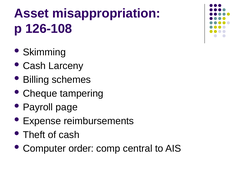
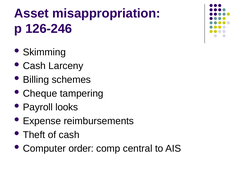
126-108: 126-108 -> 126-246 (49, 29)
page: page -> looks (67, 107)
